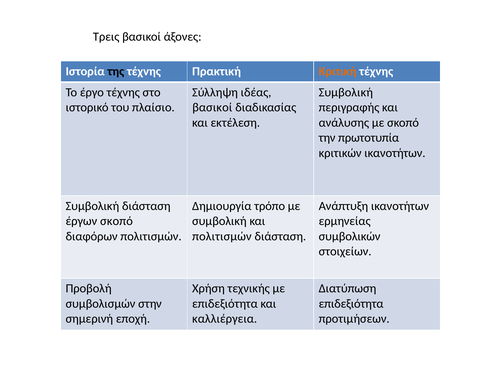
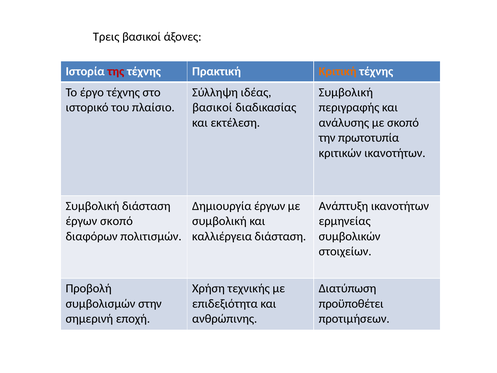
της colour: black -> red (116, 71)
Δημιουργία τρόπο: τρόπο -> έργων (270, 206)
πολιτισμών: πολιτισμών -> καλλιέργεια (222, 236)
επιδεξιότητα: επιδεξιότητα -> προϋποθέτει (351, 303)
καλλιέργεια: καλλιέργεια -> ανθρώπινης (225, 319)
